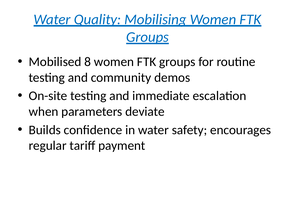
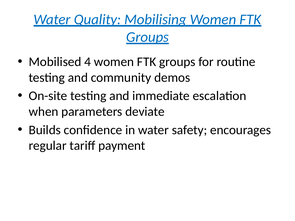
8: 8 -> 4 (88, 62)
